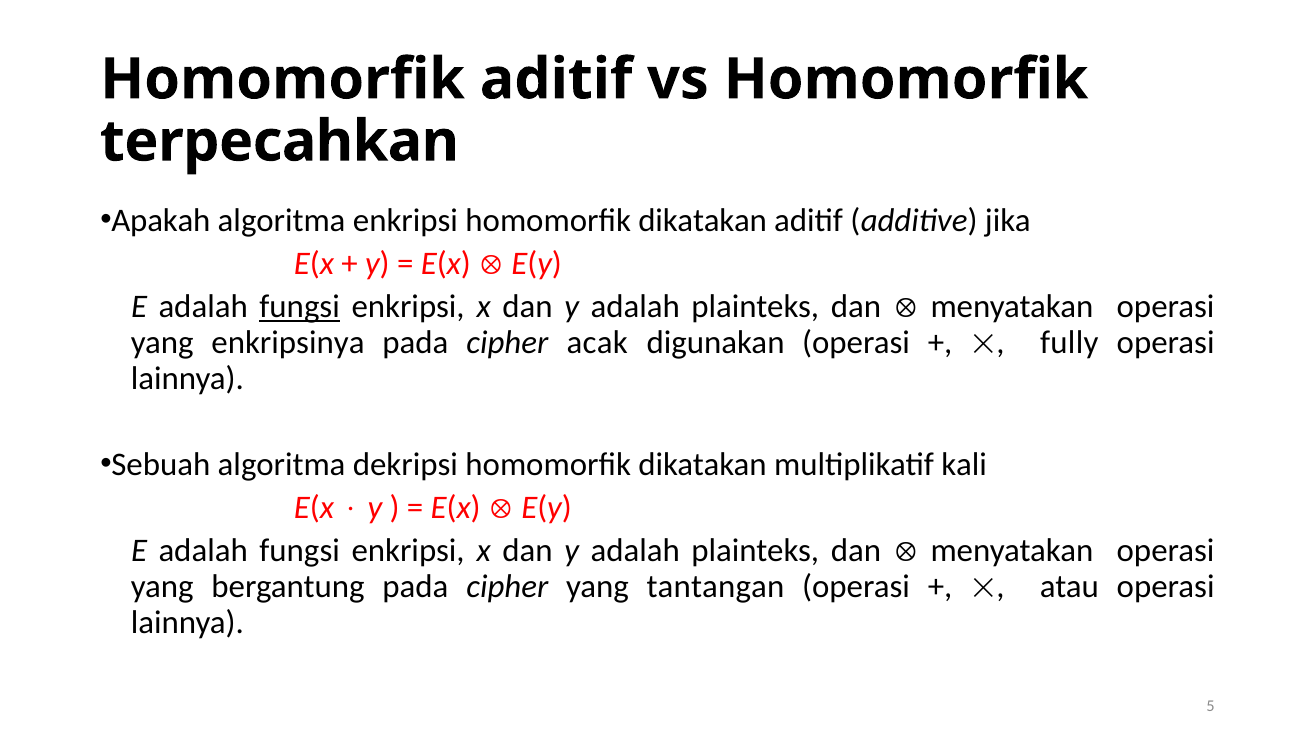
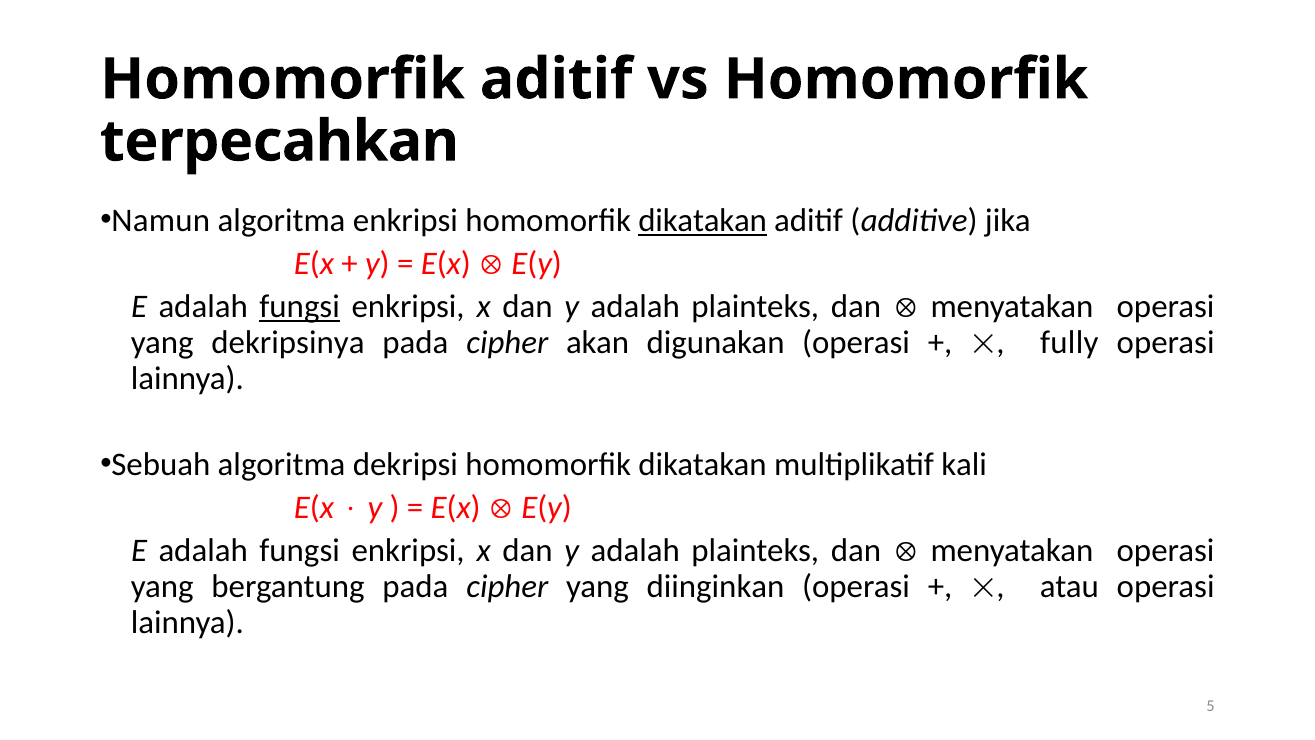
Apakah: Apakah -> Namun (161, 221)
dikatakan underline: none -> present (703, 221)
enkripsinya: enkripsinya -> dekripsinya (288, 343)
acak: acak -> akan (598, 343)
tantangan: tantangan -> diinginkan (716, 586)
